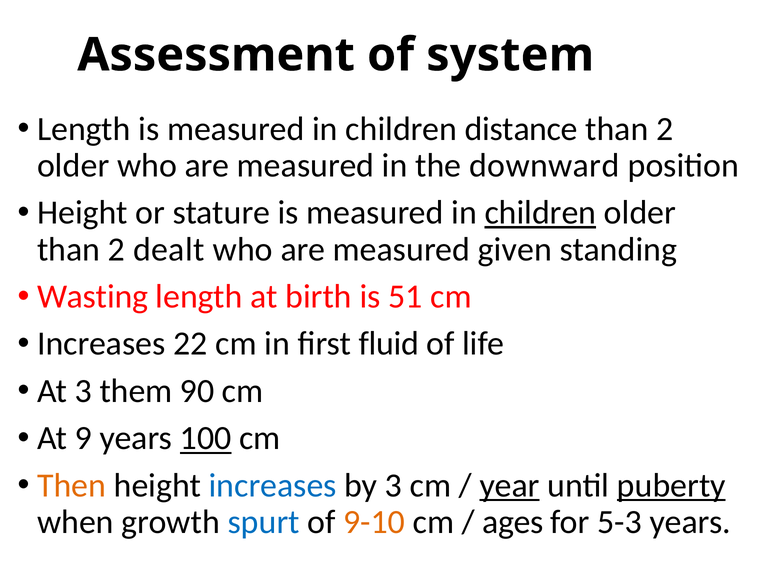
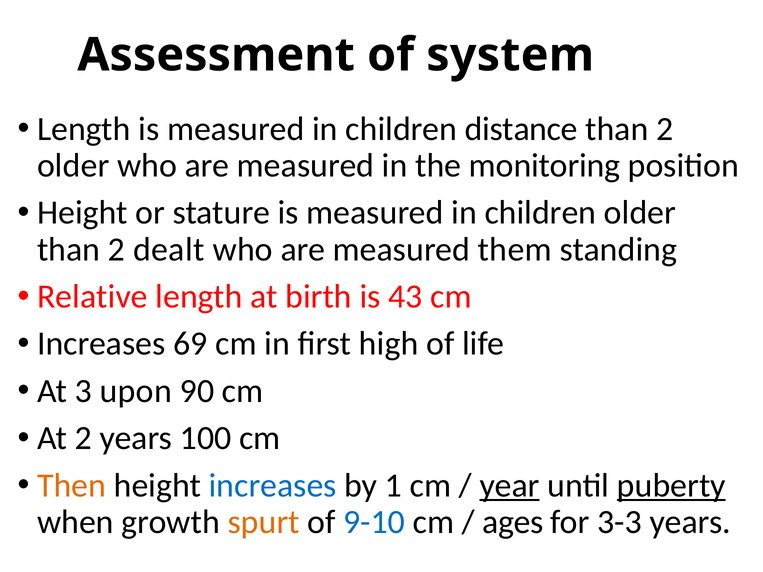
downward: downward -> monitoring (545, 166)
children underline: present -> none (540, 213)
given: given -> them (515, 249)
Wasting: Wasting -> Relative (92, 297)
51: 51 -> 43 (405, 297)
22: 22 -> 69 (190, 344)
fluid: fluid -> high (389, 344)
them: them -> upon (136, 391)
At 9: 9 -> 2 (83, 438)
100 underline: present -> none (206, 438)
by 3: 3 -> 1 (394, 486)
spurt colour: blue -> orange (264, 522)
9-10 colour: orange -> blue (374, 522)
5-3: 5-3 -> 3-3 (620, 522)
